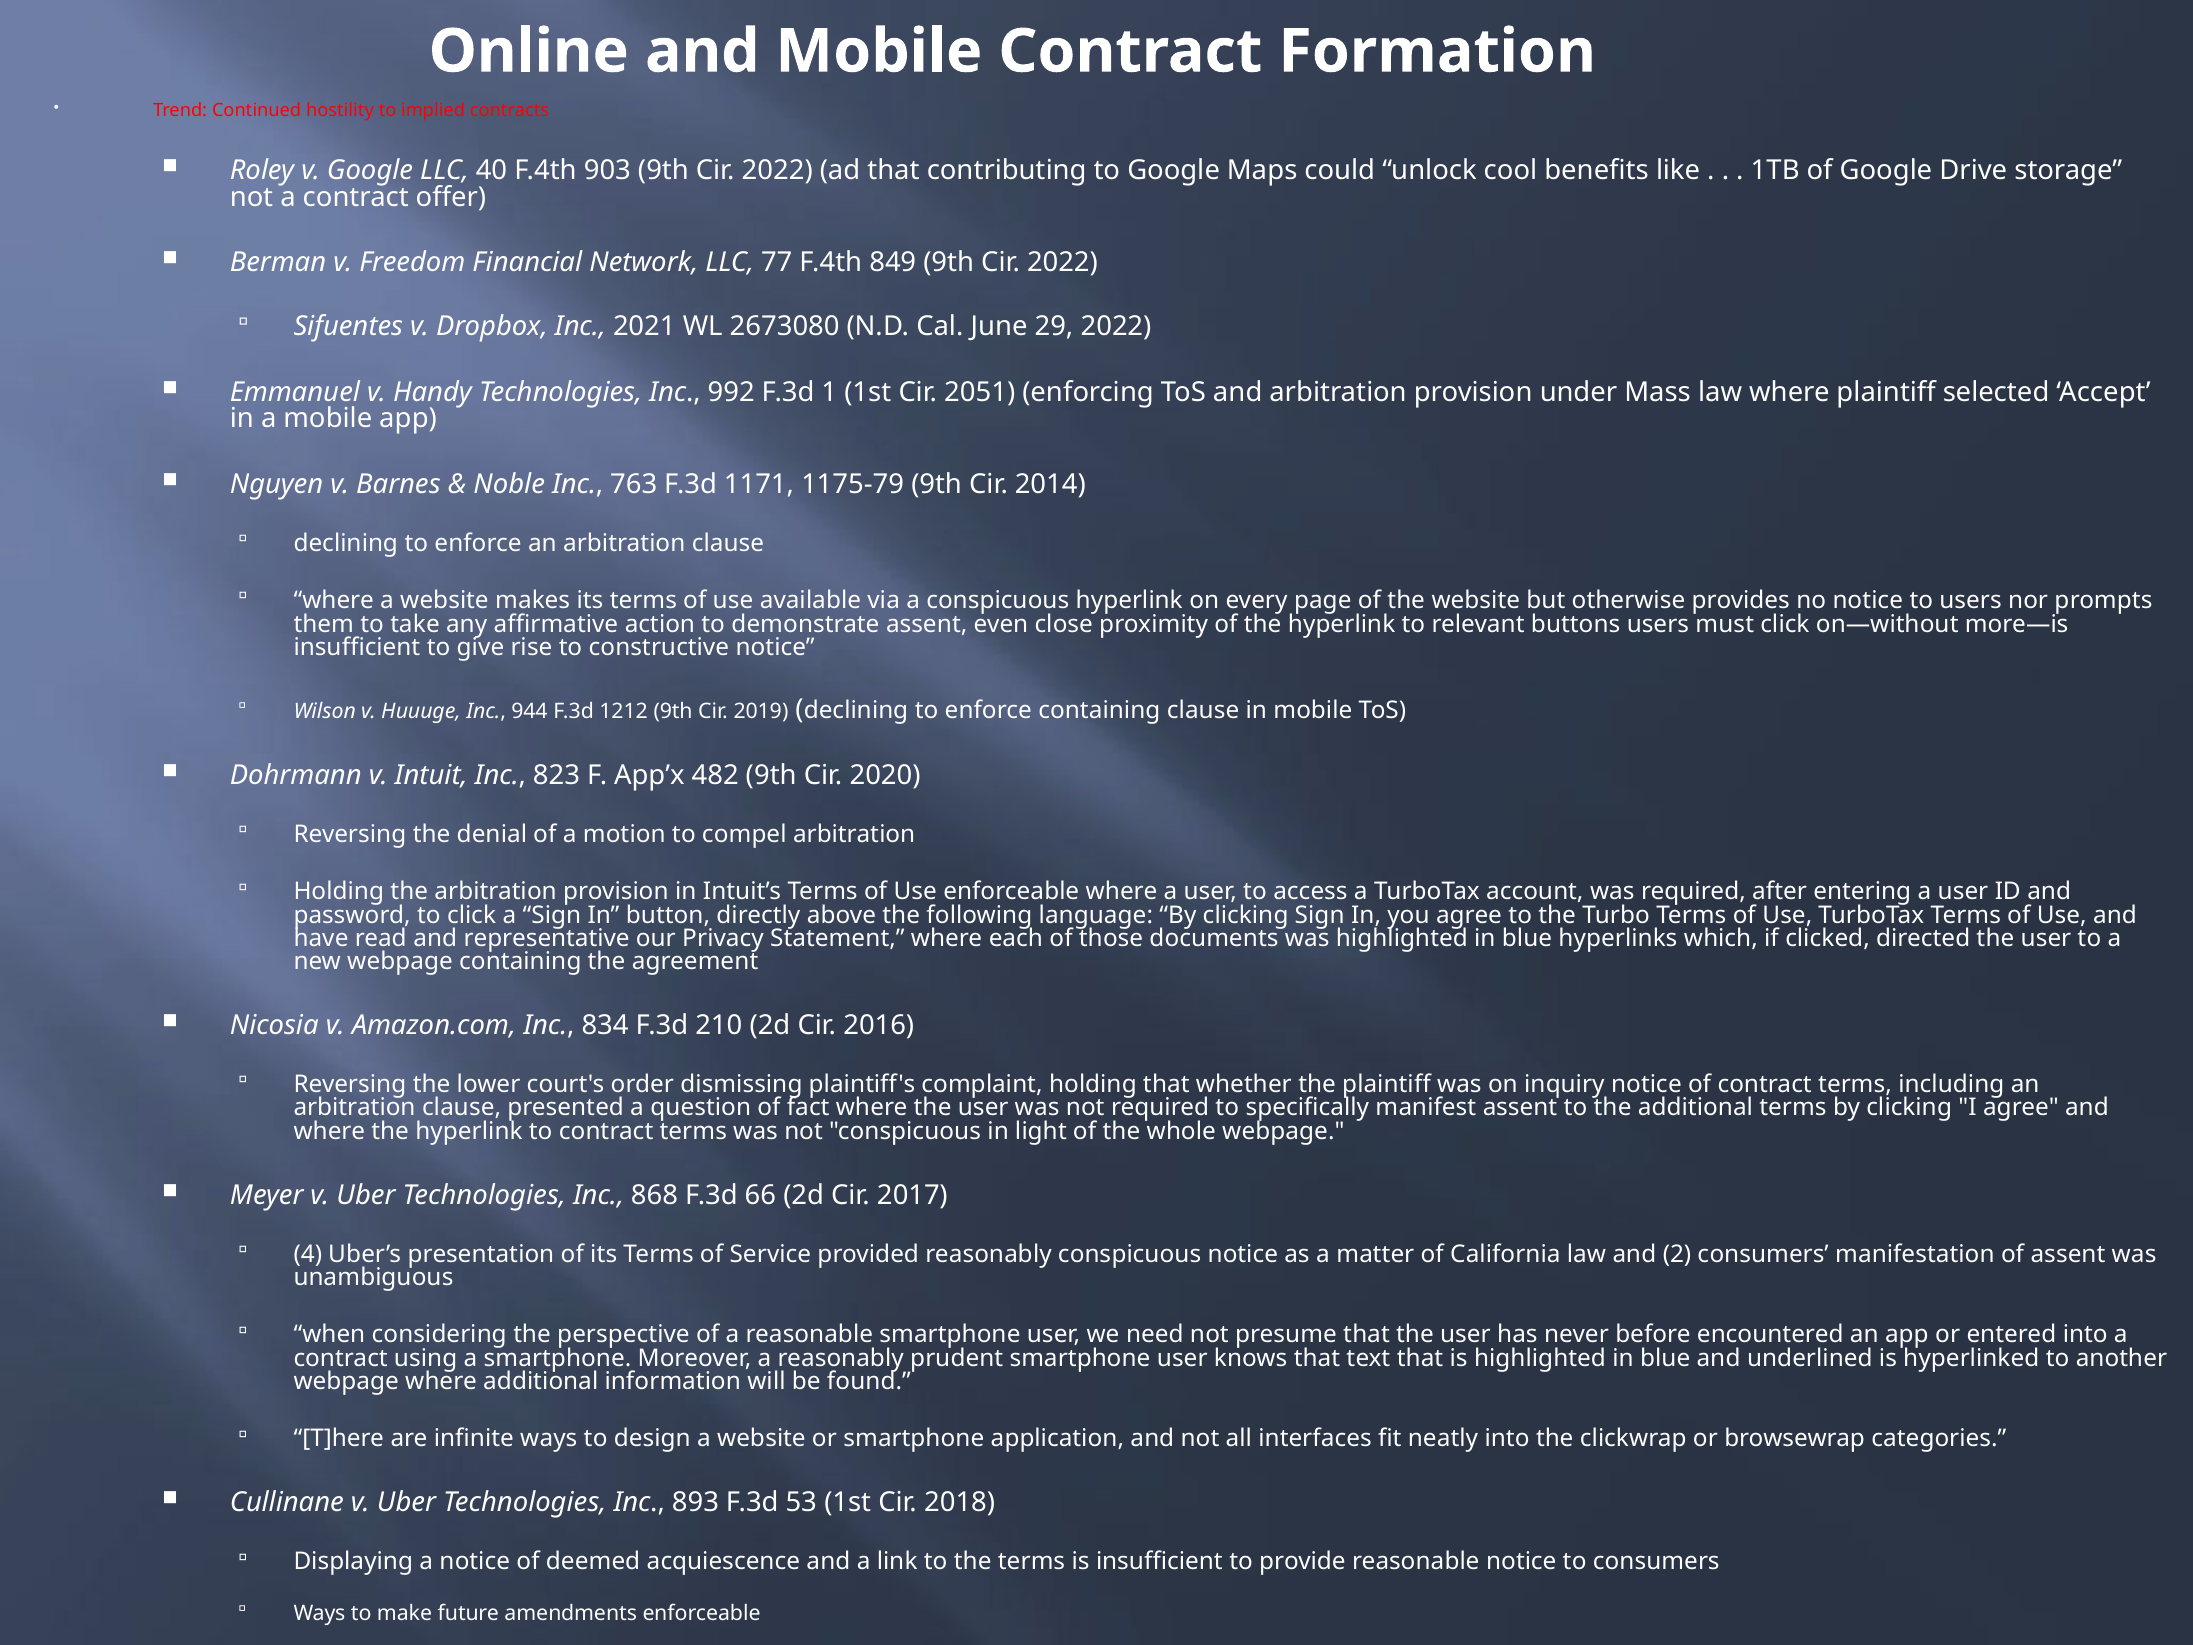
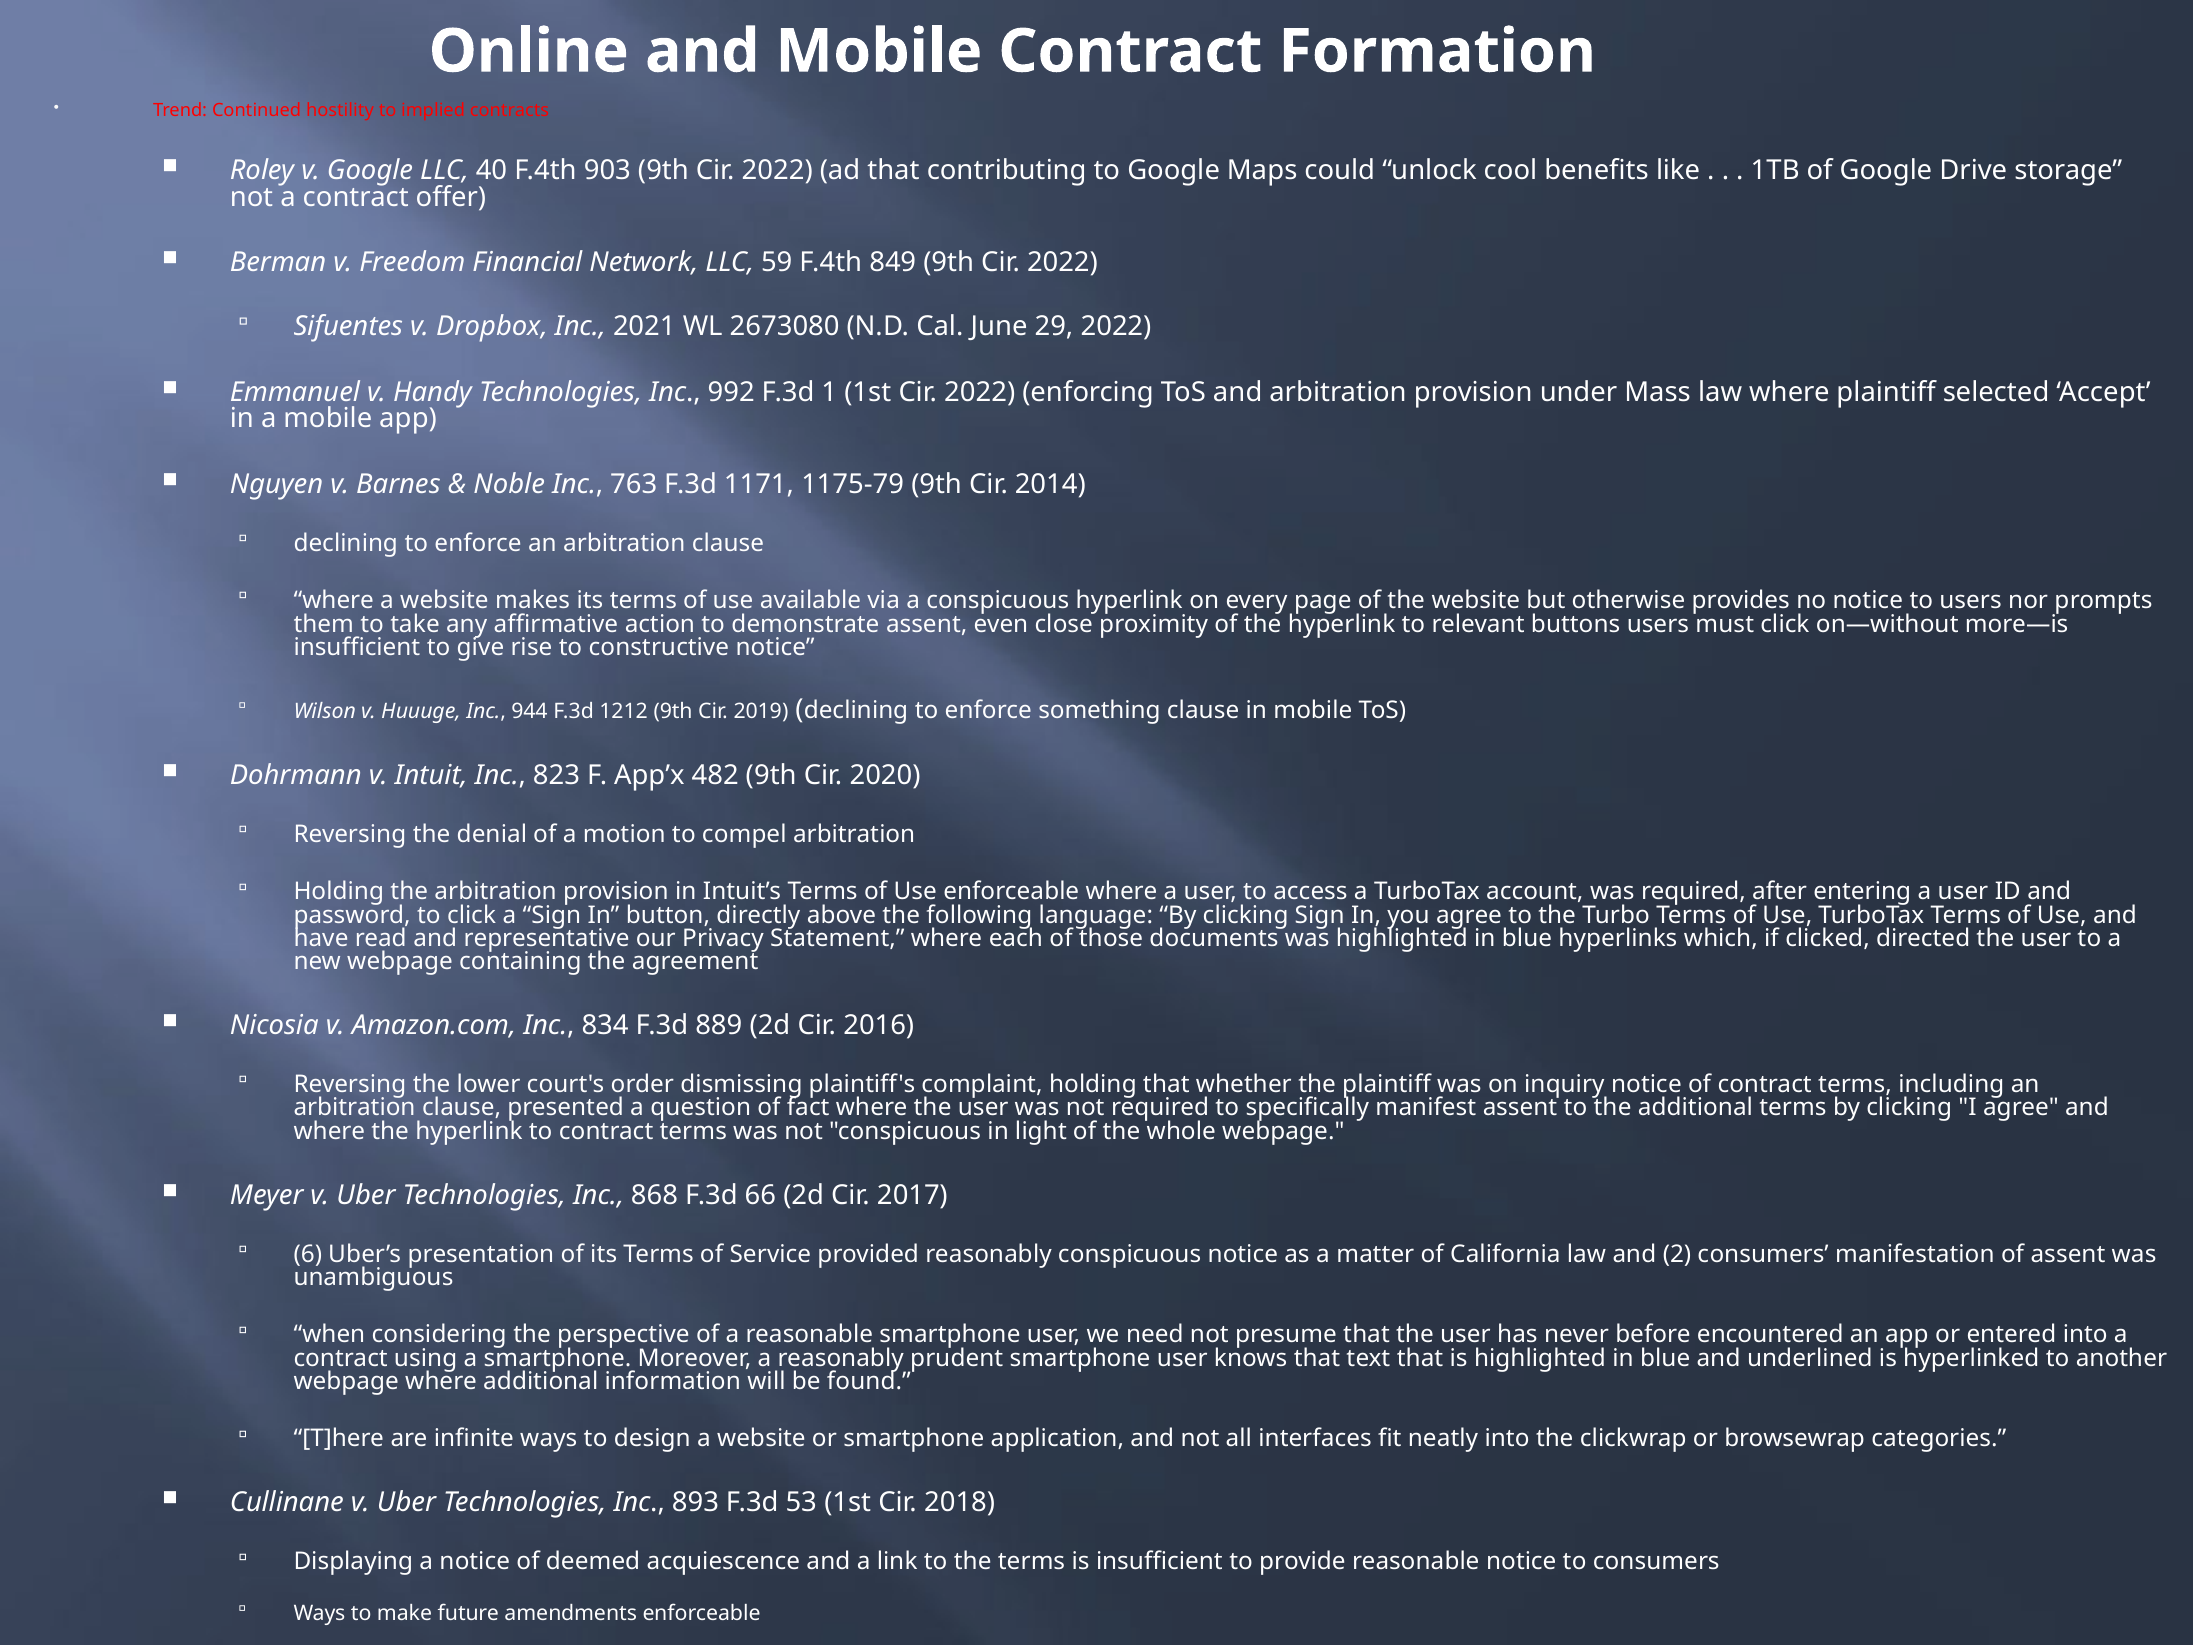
77: 77 -> 59 (777, 263)
1st Cir 2051: 2051 -> 2022 (980, 392)
enforce containing: containing -> something (1099, 711)
210: 210 -> 889 (719, 1025)
4: 4 -> 6 (308, 1254)
